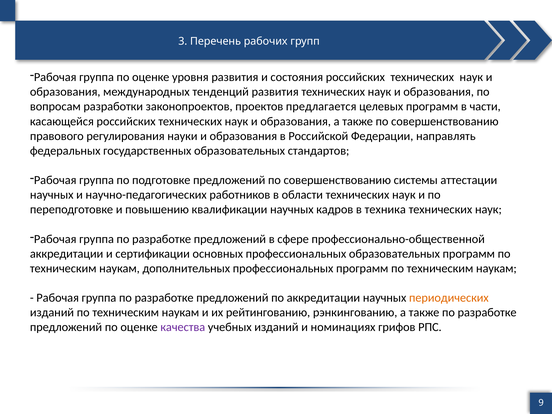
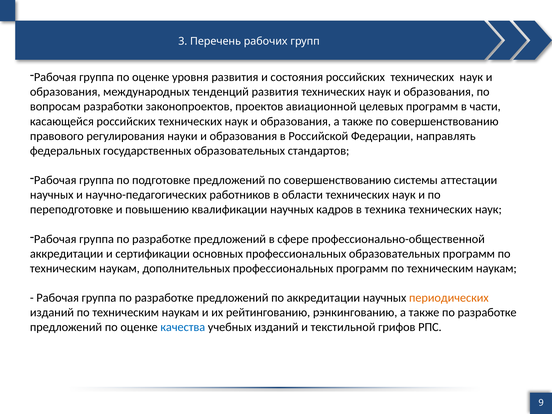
предлагается: предлагается -> авиационной (321, 107)
качества colour: purple -> blue (183, 327)
номинациях: номинациях -> текстильной (343, 327)
